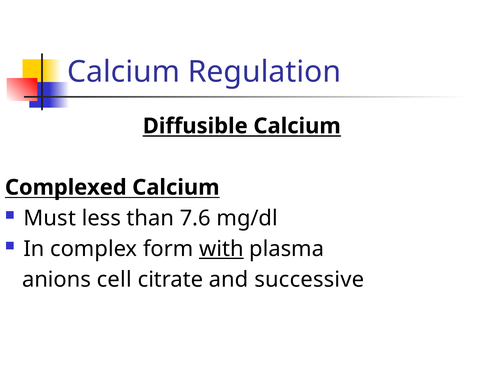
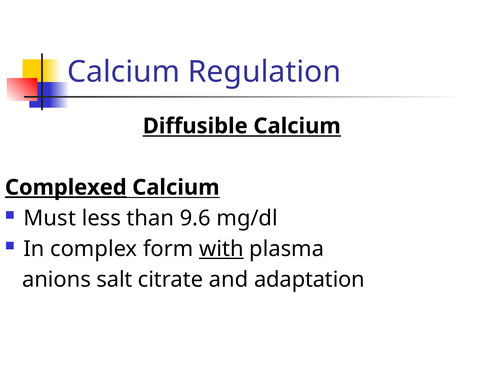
Complexed underline: none -> present (66, 188)
7.6: 7.6 -> 9.6 (195, 218)
cell: cell -> salt (114, 280)
successive: successive -> adaptation (309, 280)
